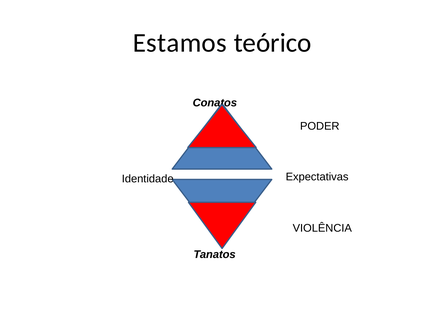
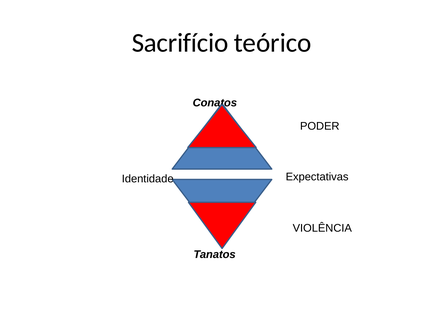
Estamos: Estamos -> Sacrifício (180, 43)
